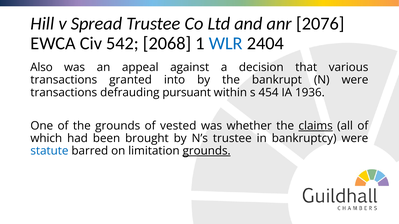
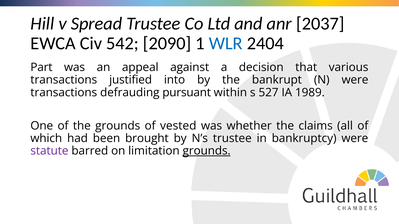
2076: 2076 -> 2037 (320, 24)
2068: 2068 -> 2090 (167, 43)
Also: Also -> Part (41, 67)
granted: granted -> justified (131, 80)
454: 454 -> 527 (269, 93)
1936: 1936 -> 1989 (310, 93)
claims underline: present -> none (316, 126)
statute colour: blue -> purple (49, 151)
